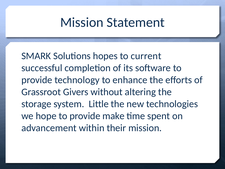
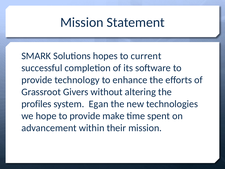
storage: storage -> profiles (36, 104)
Little: Little -> Egan (99, 104)
